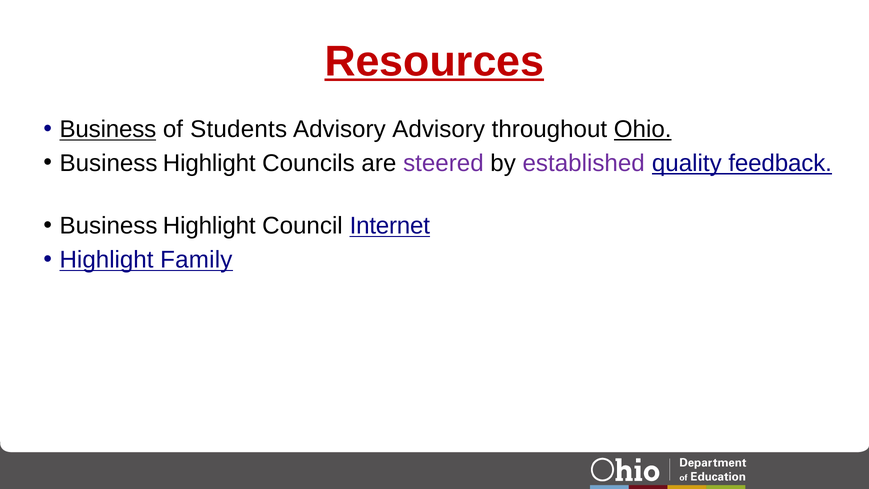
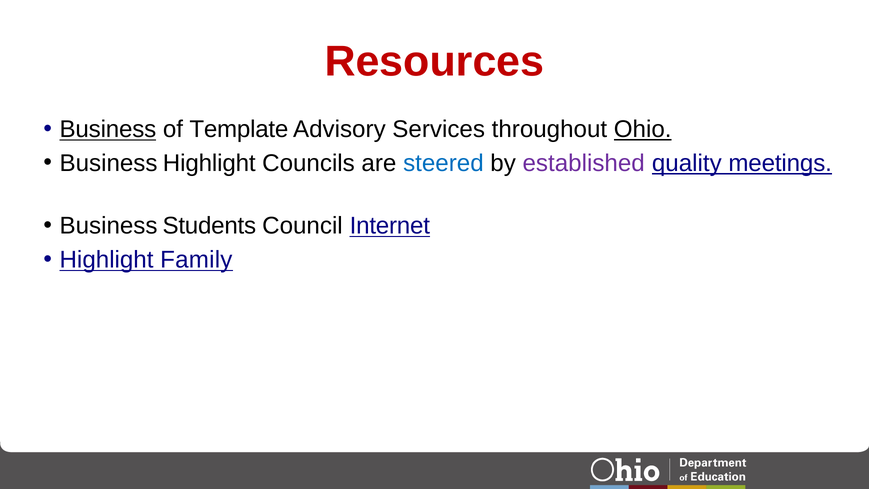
Resources underline: present -> none (434, 61)
Students: Students -> Template (239, 129)
Advisory Advisory: Advisory -> Services (439, 129)
steered colour: purple -> blue (443, 163)
feedback: feedback -> meetings (780, 163)
Highlight: Highlight -> Students (209, 226)
